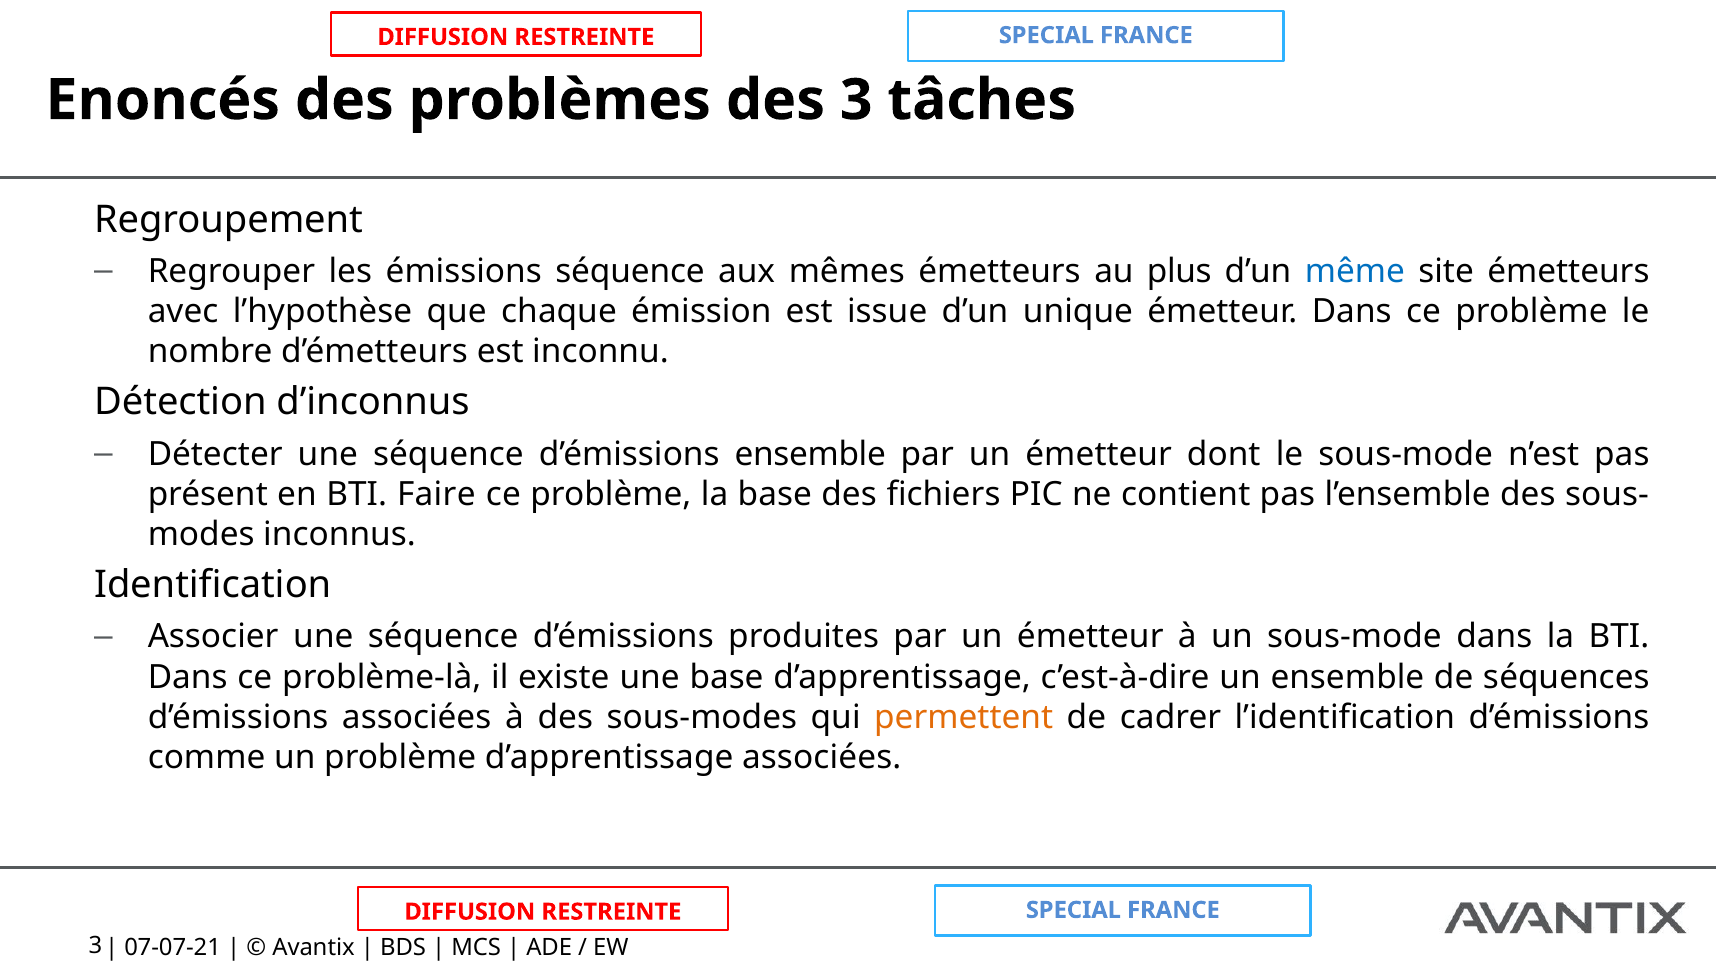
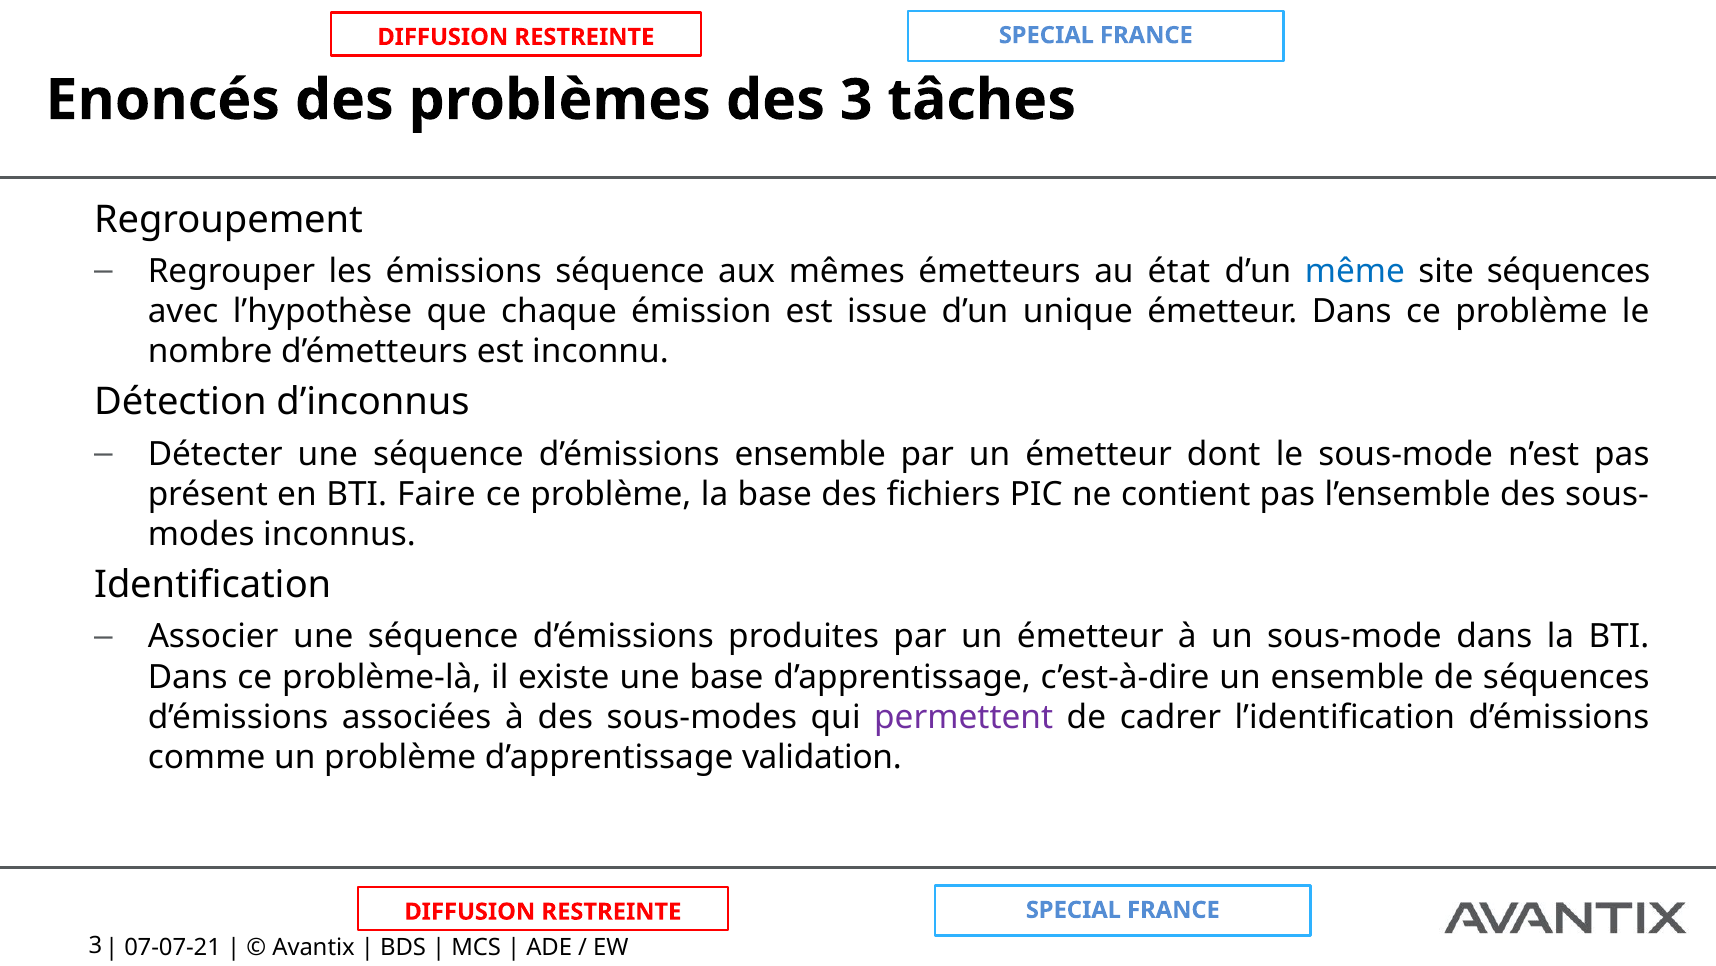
plus: plus -> état (1179, 271)
site émetteurs: émetteurs -> séquences (1569, 271)
permettent colour: orange -> purple (964, 717)
d’apprentissage associées: associées -> validation (822, 757)
